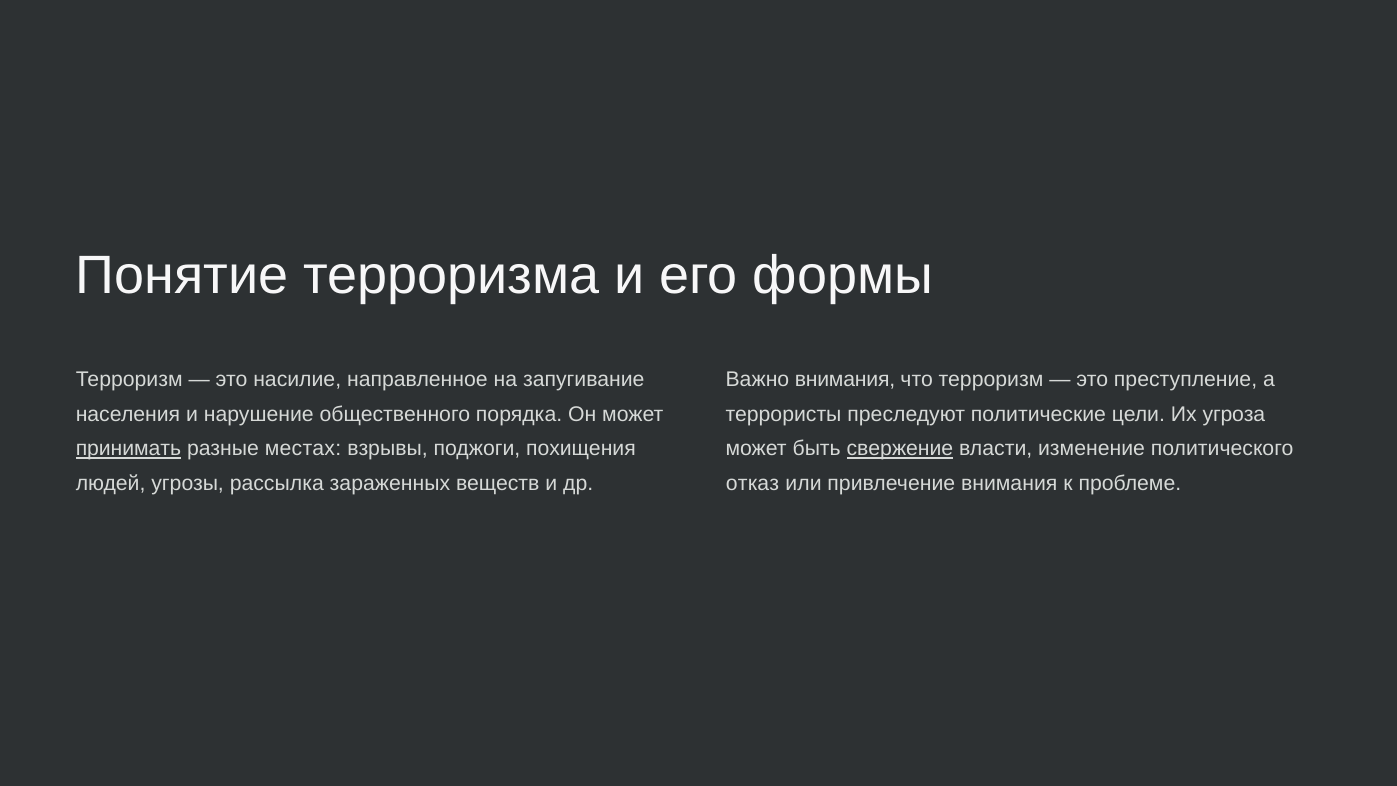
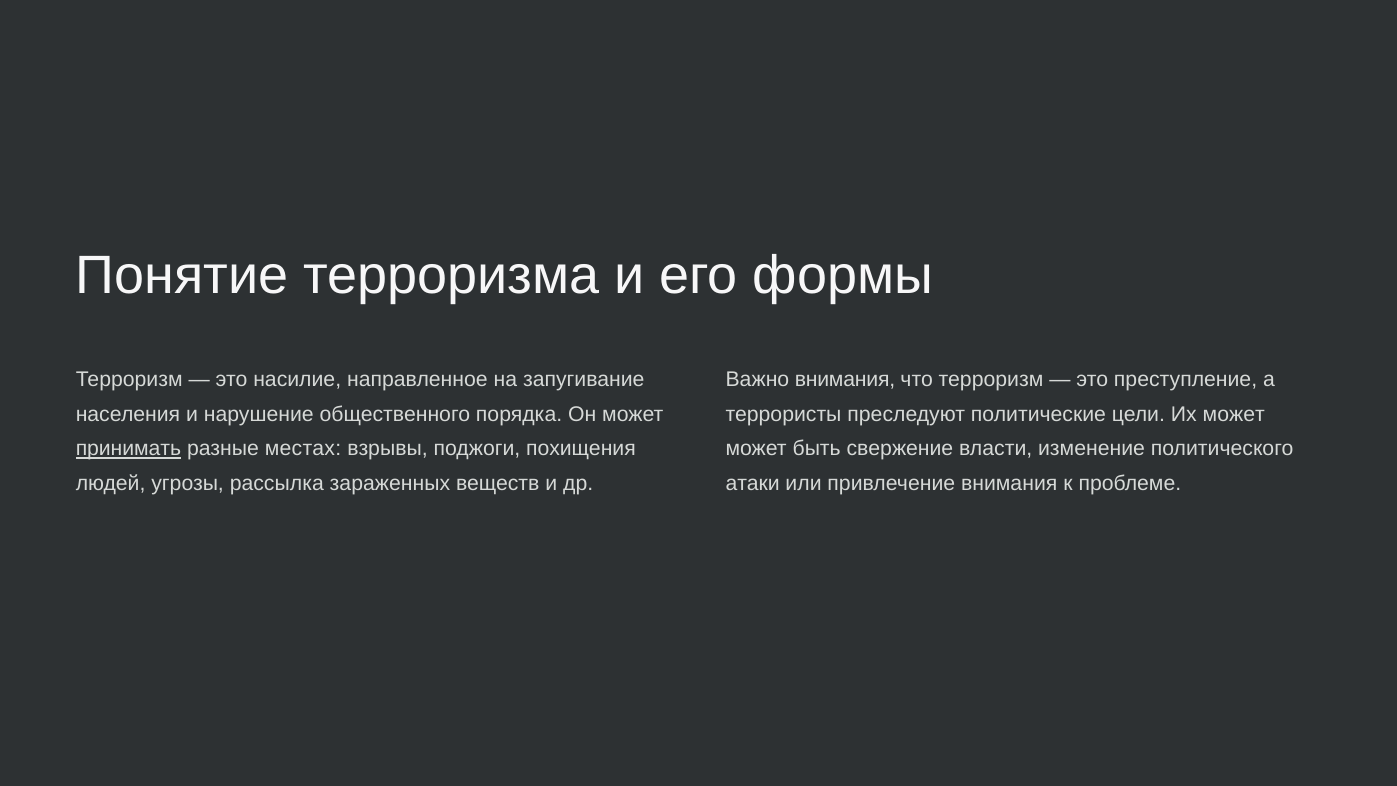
Их угроза: угроза -> может (1234, 414)
свержение underline: present -> none (900, 449)
отказ: отказ -> атаки (753, 483)
